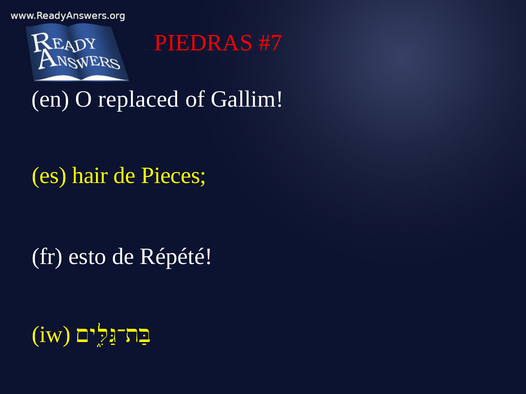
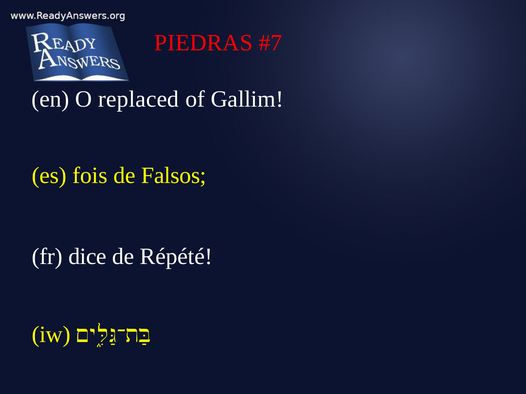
hair: hair -> fois (90, 176)
Pieces: Pieces -> Falsos (174, 176)
esto: esto -> dice (88, 257)
